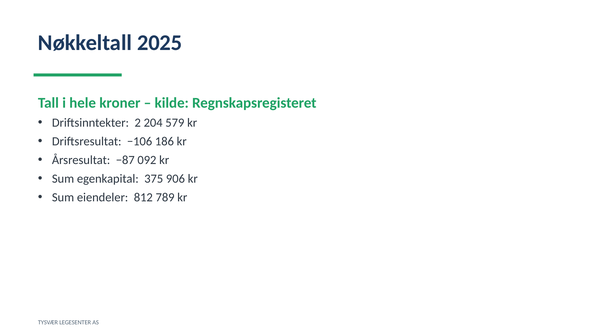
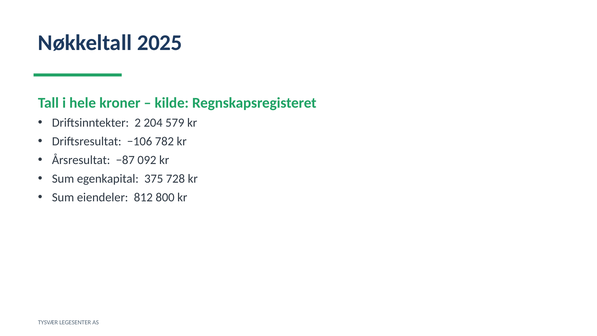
186: 186 -> 782 (164, 141)
906: 906 -> 728 (175, 179)
789: 789 -> 800 (165, 197)
